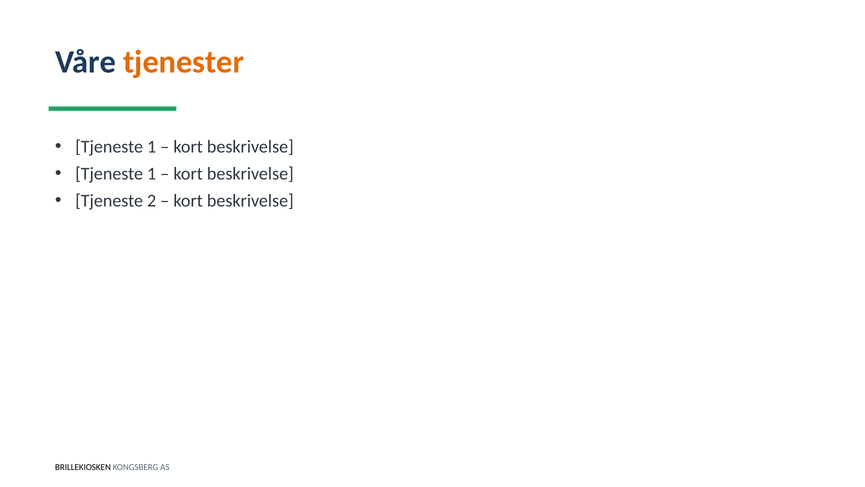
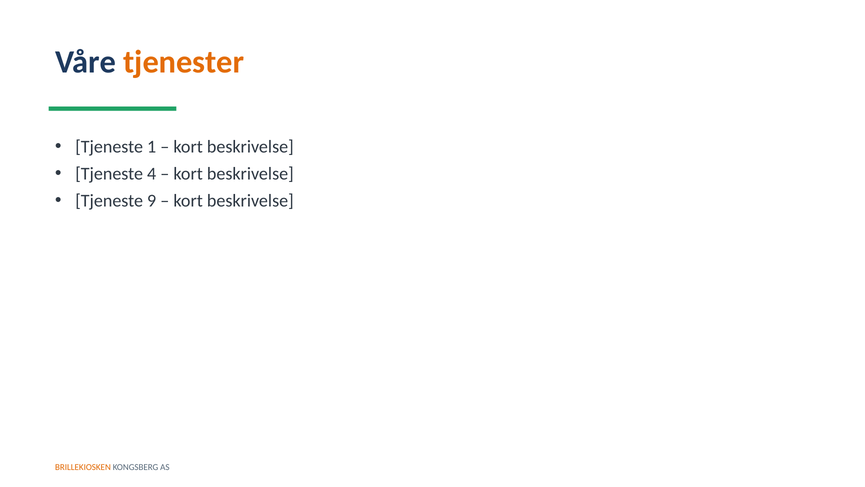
1: 1 -> 4 (152, 174)
2: 2 -> 9 (152, 201)
BRILLEKIOSKEN colour: black -> orange (83, 467)
